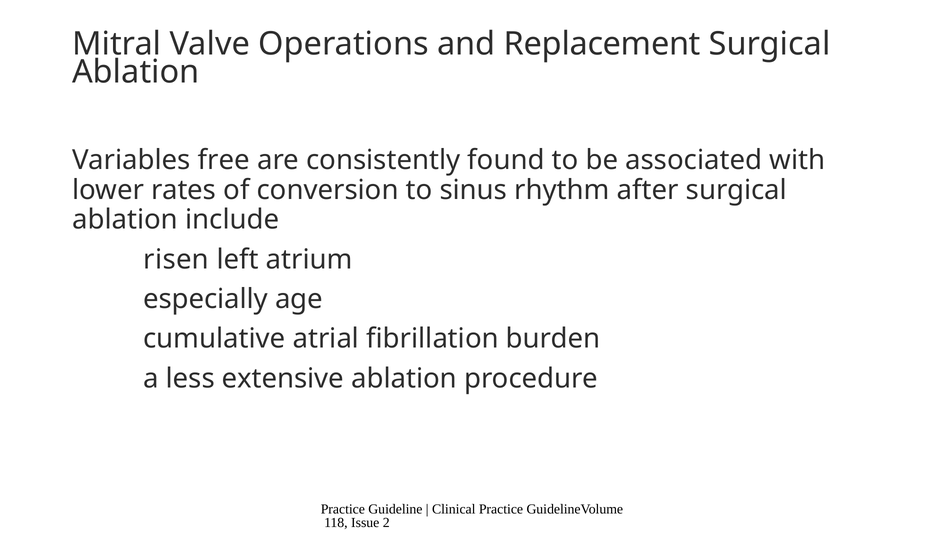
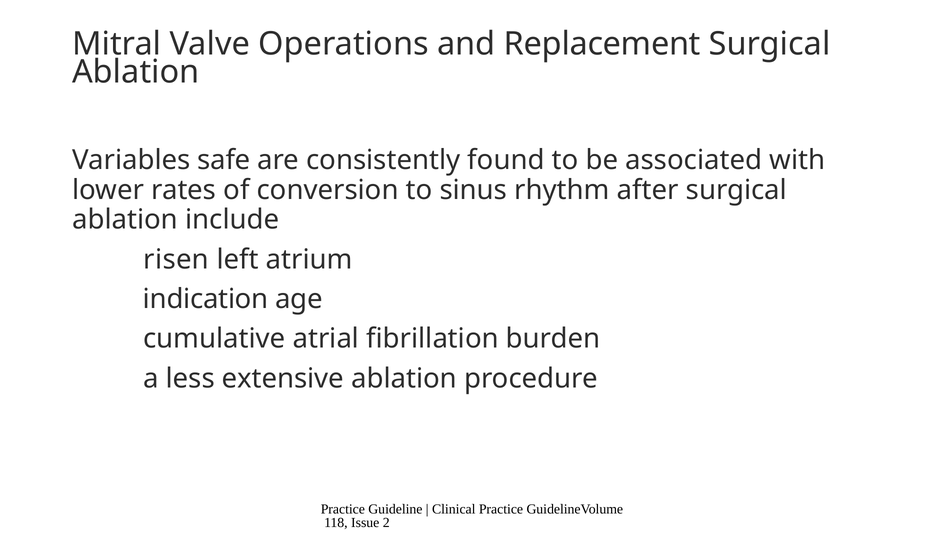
free: free -> safe (224, 160)
especially: especially -> indication (206, 299)
